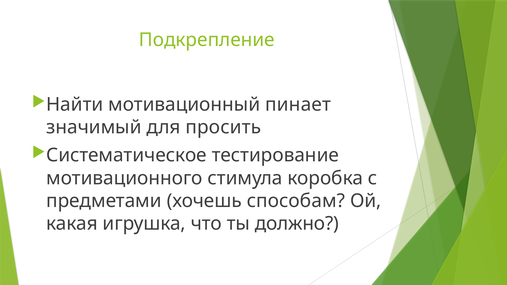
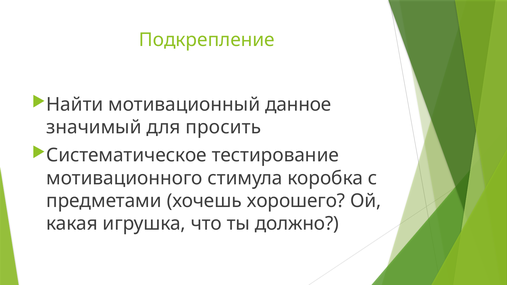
пинает: пинает -> данное (298, 104)
способам: способам -> хорошего (296, 201)
